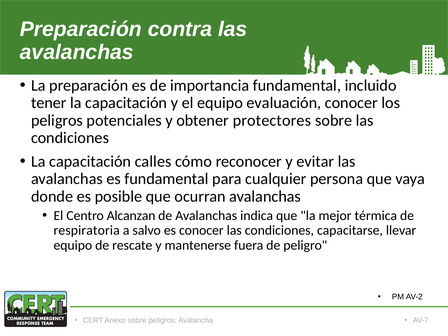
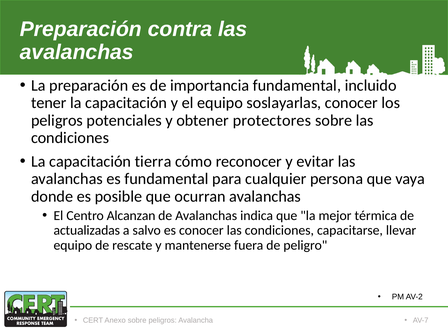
evaluación: evaluación -> soslayarlas (284, 103)
calles: calles -> tierra (153, 161)
respiratoria: respiratoria -> actualizadas (87, 230)
